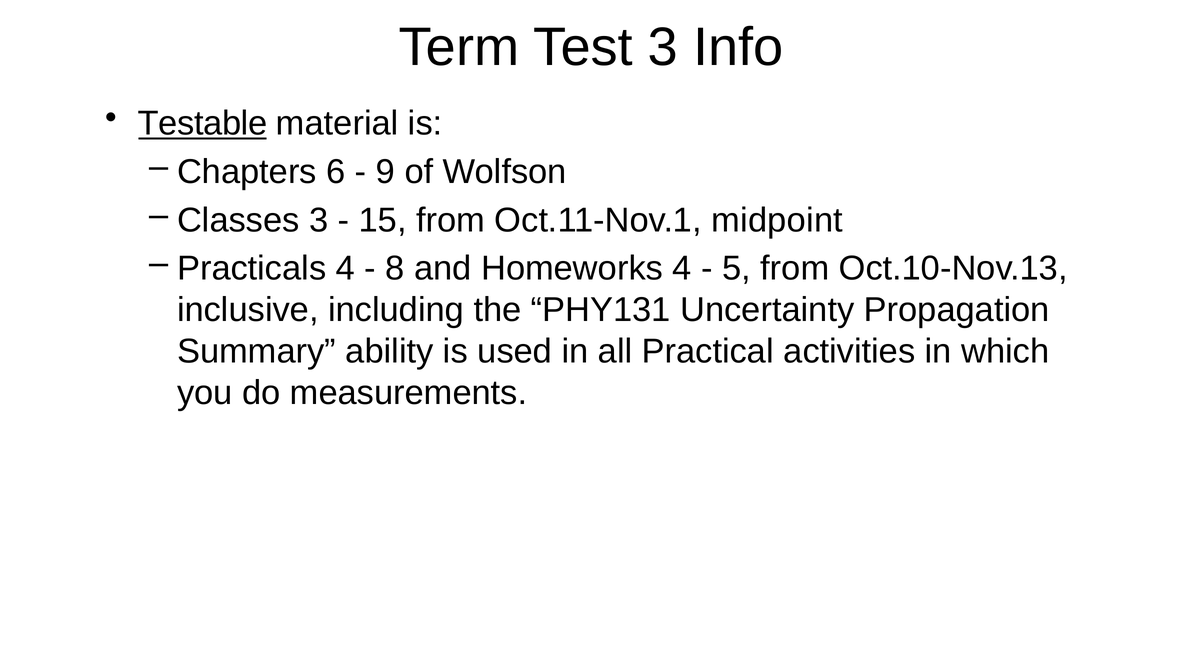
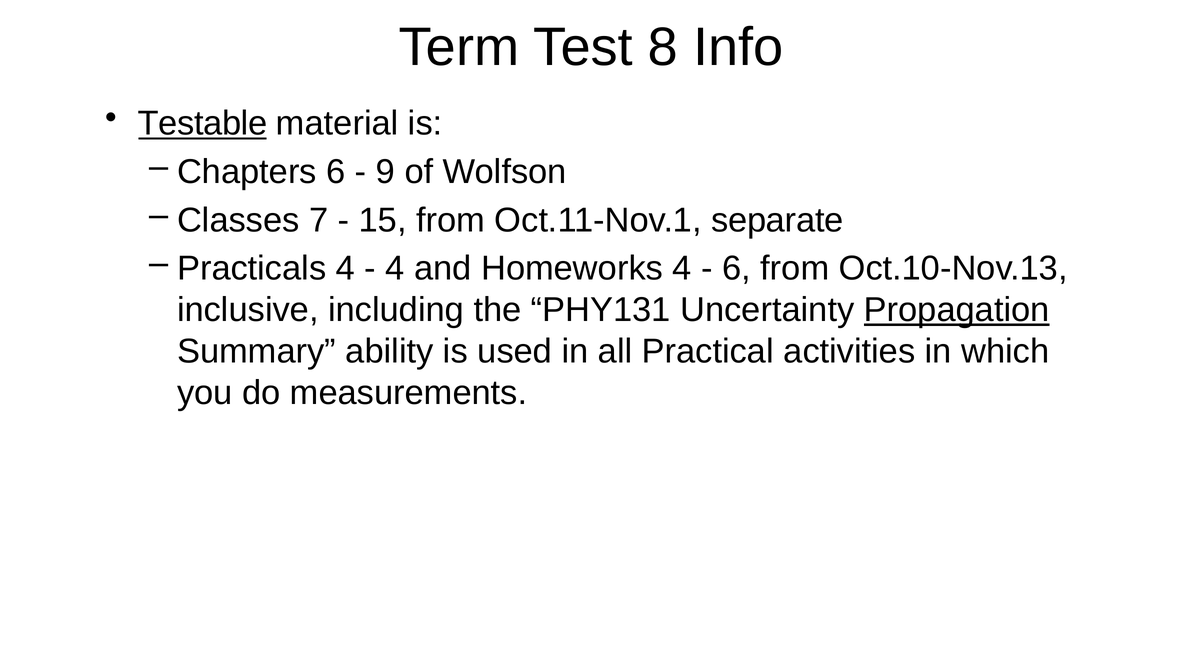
Test 3: 3 -> 8 (663, 47)
Classes 3: 3 -> 7 (319, 220)
midpoint: midpoint -> separate (777, 220)
8: 8 -> 4 (395, 269)
5: 5 -> 6 (737, 269)
Propagation underline: none -> present (957, 310)
